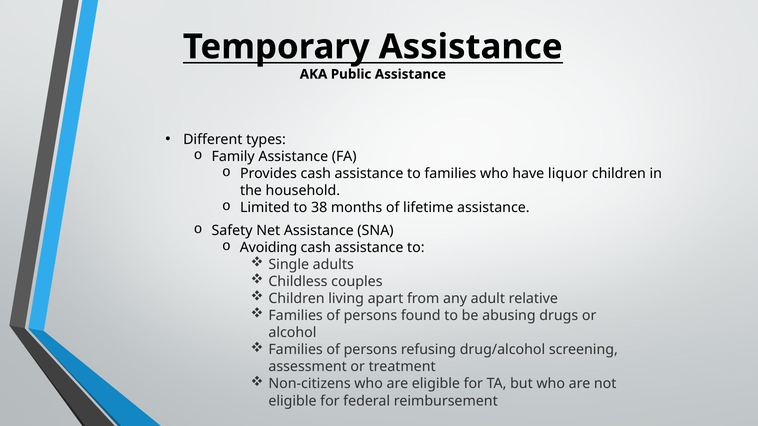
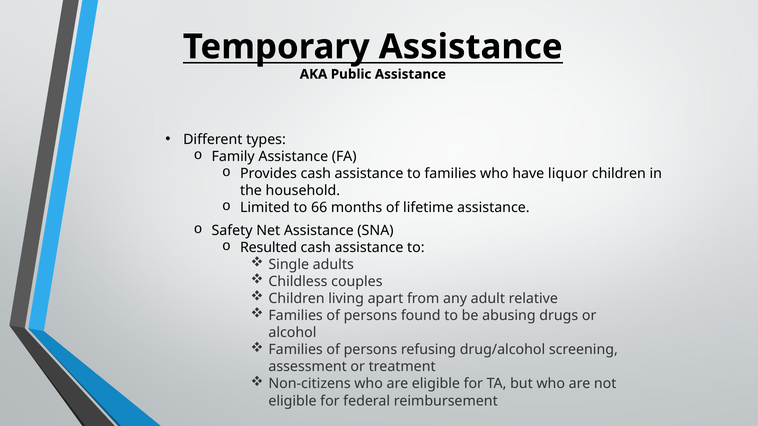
38: 38 -> 66 (319, 208)
Avoiding: Avoiding -> Resulted (269, 248)
